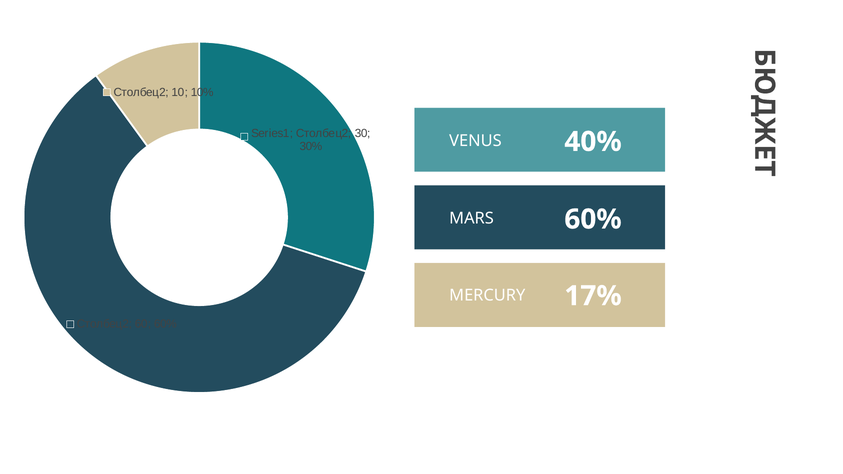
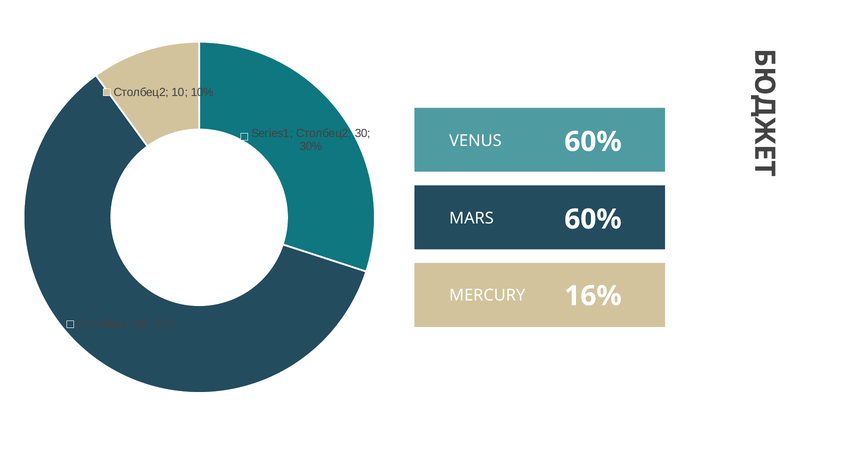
40%: 40% -> 60% (593, 142)
17%: 17% -> 16% (593, 296)
